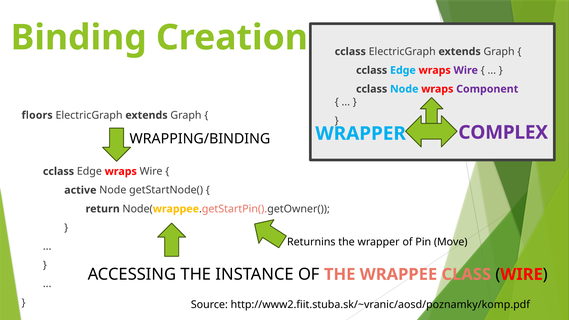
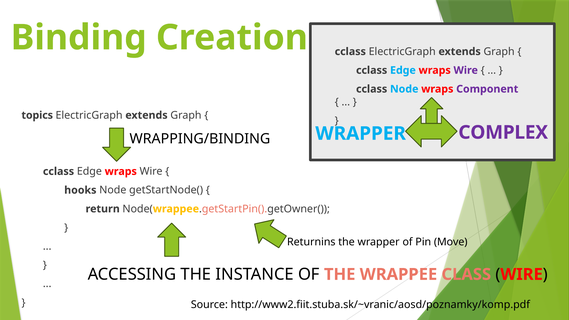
floors: floors -> topics (37, 115)
active: active -> hooks (80, 190)
